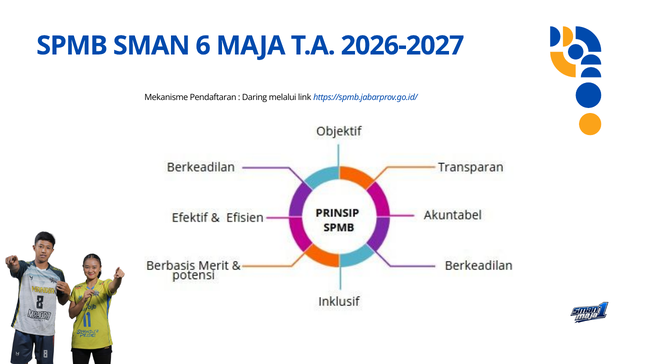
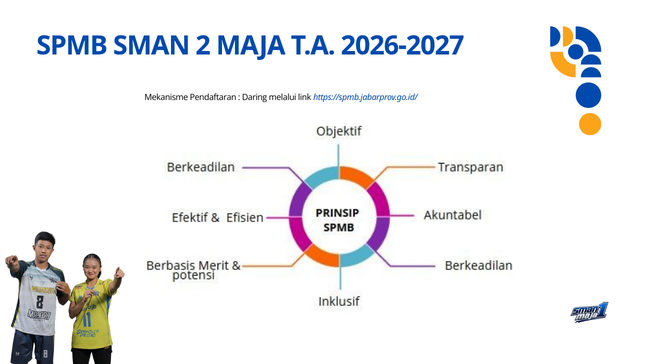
6: 6 -> 2 (203, 46)
